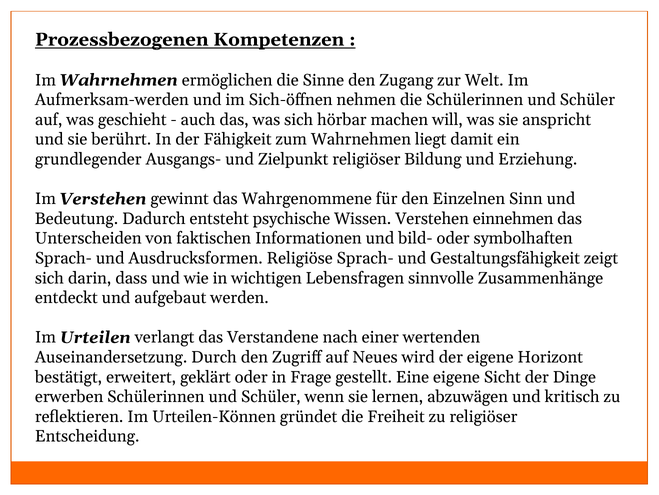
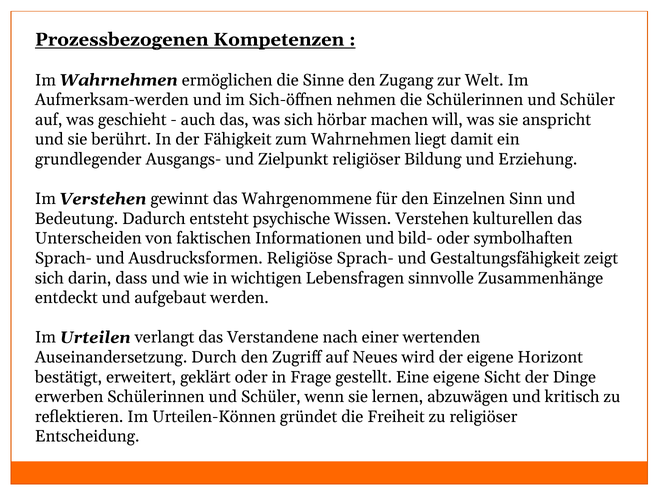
einnehmen: einnehmen -> kulturellen (513, 218)
